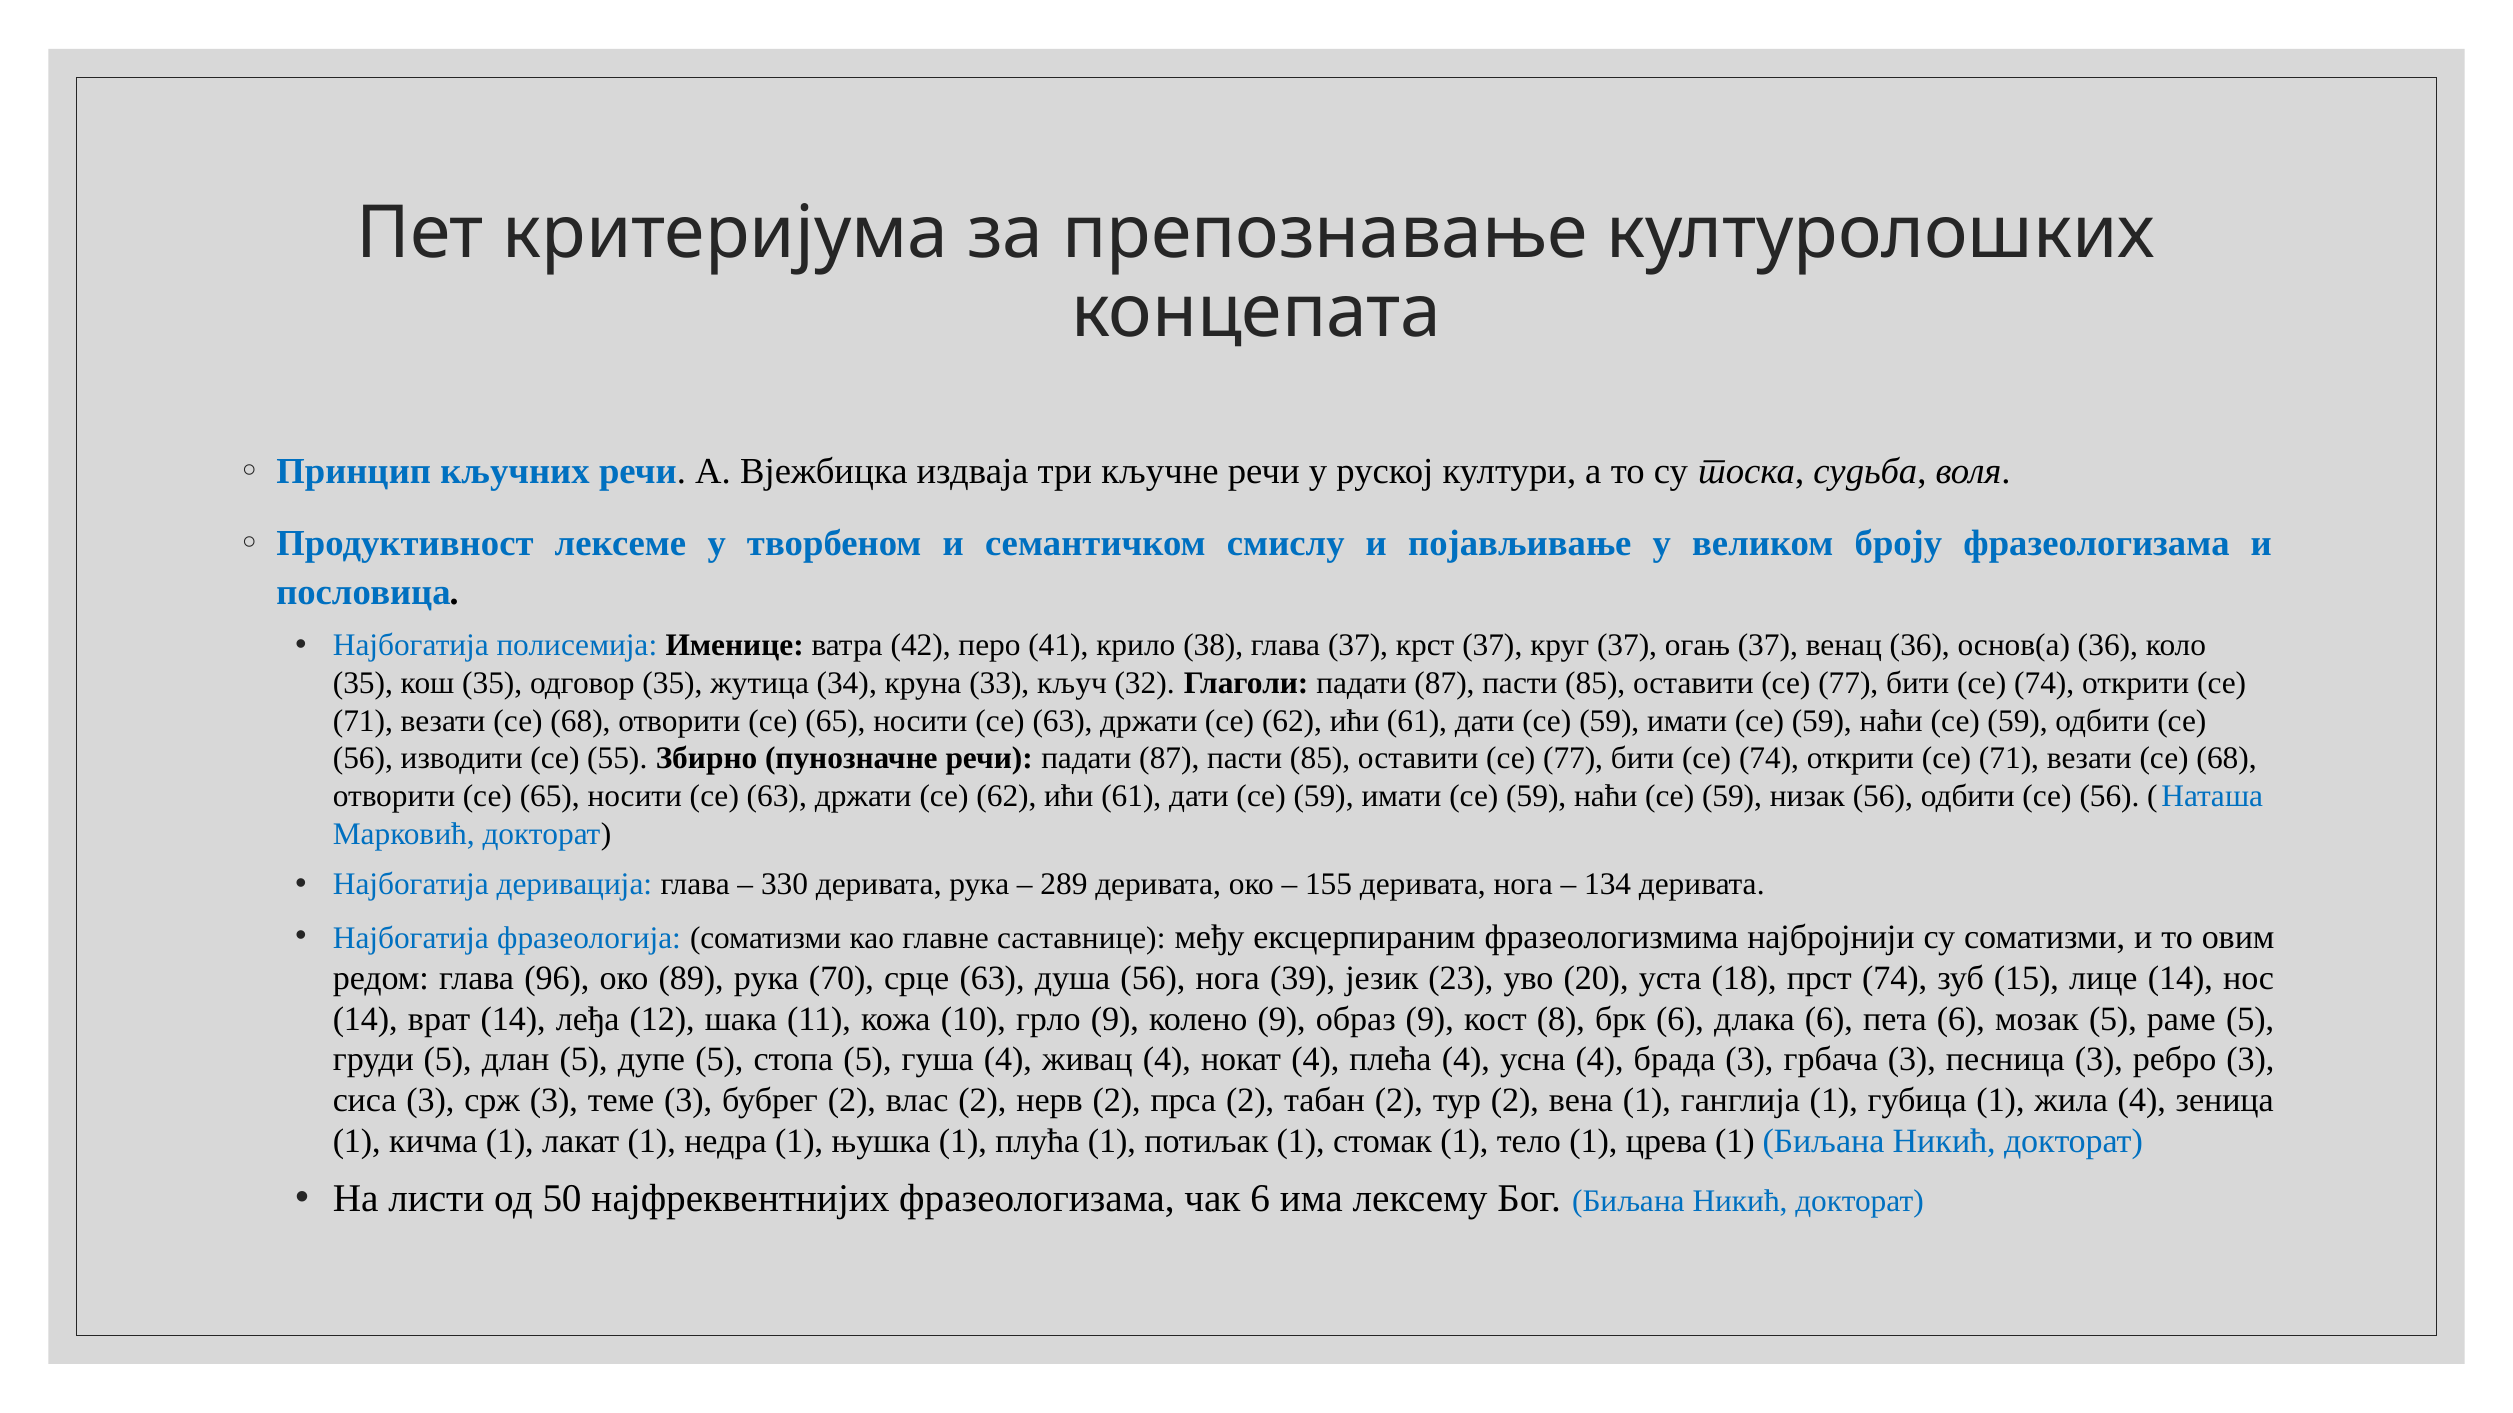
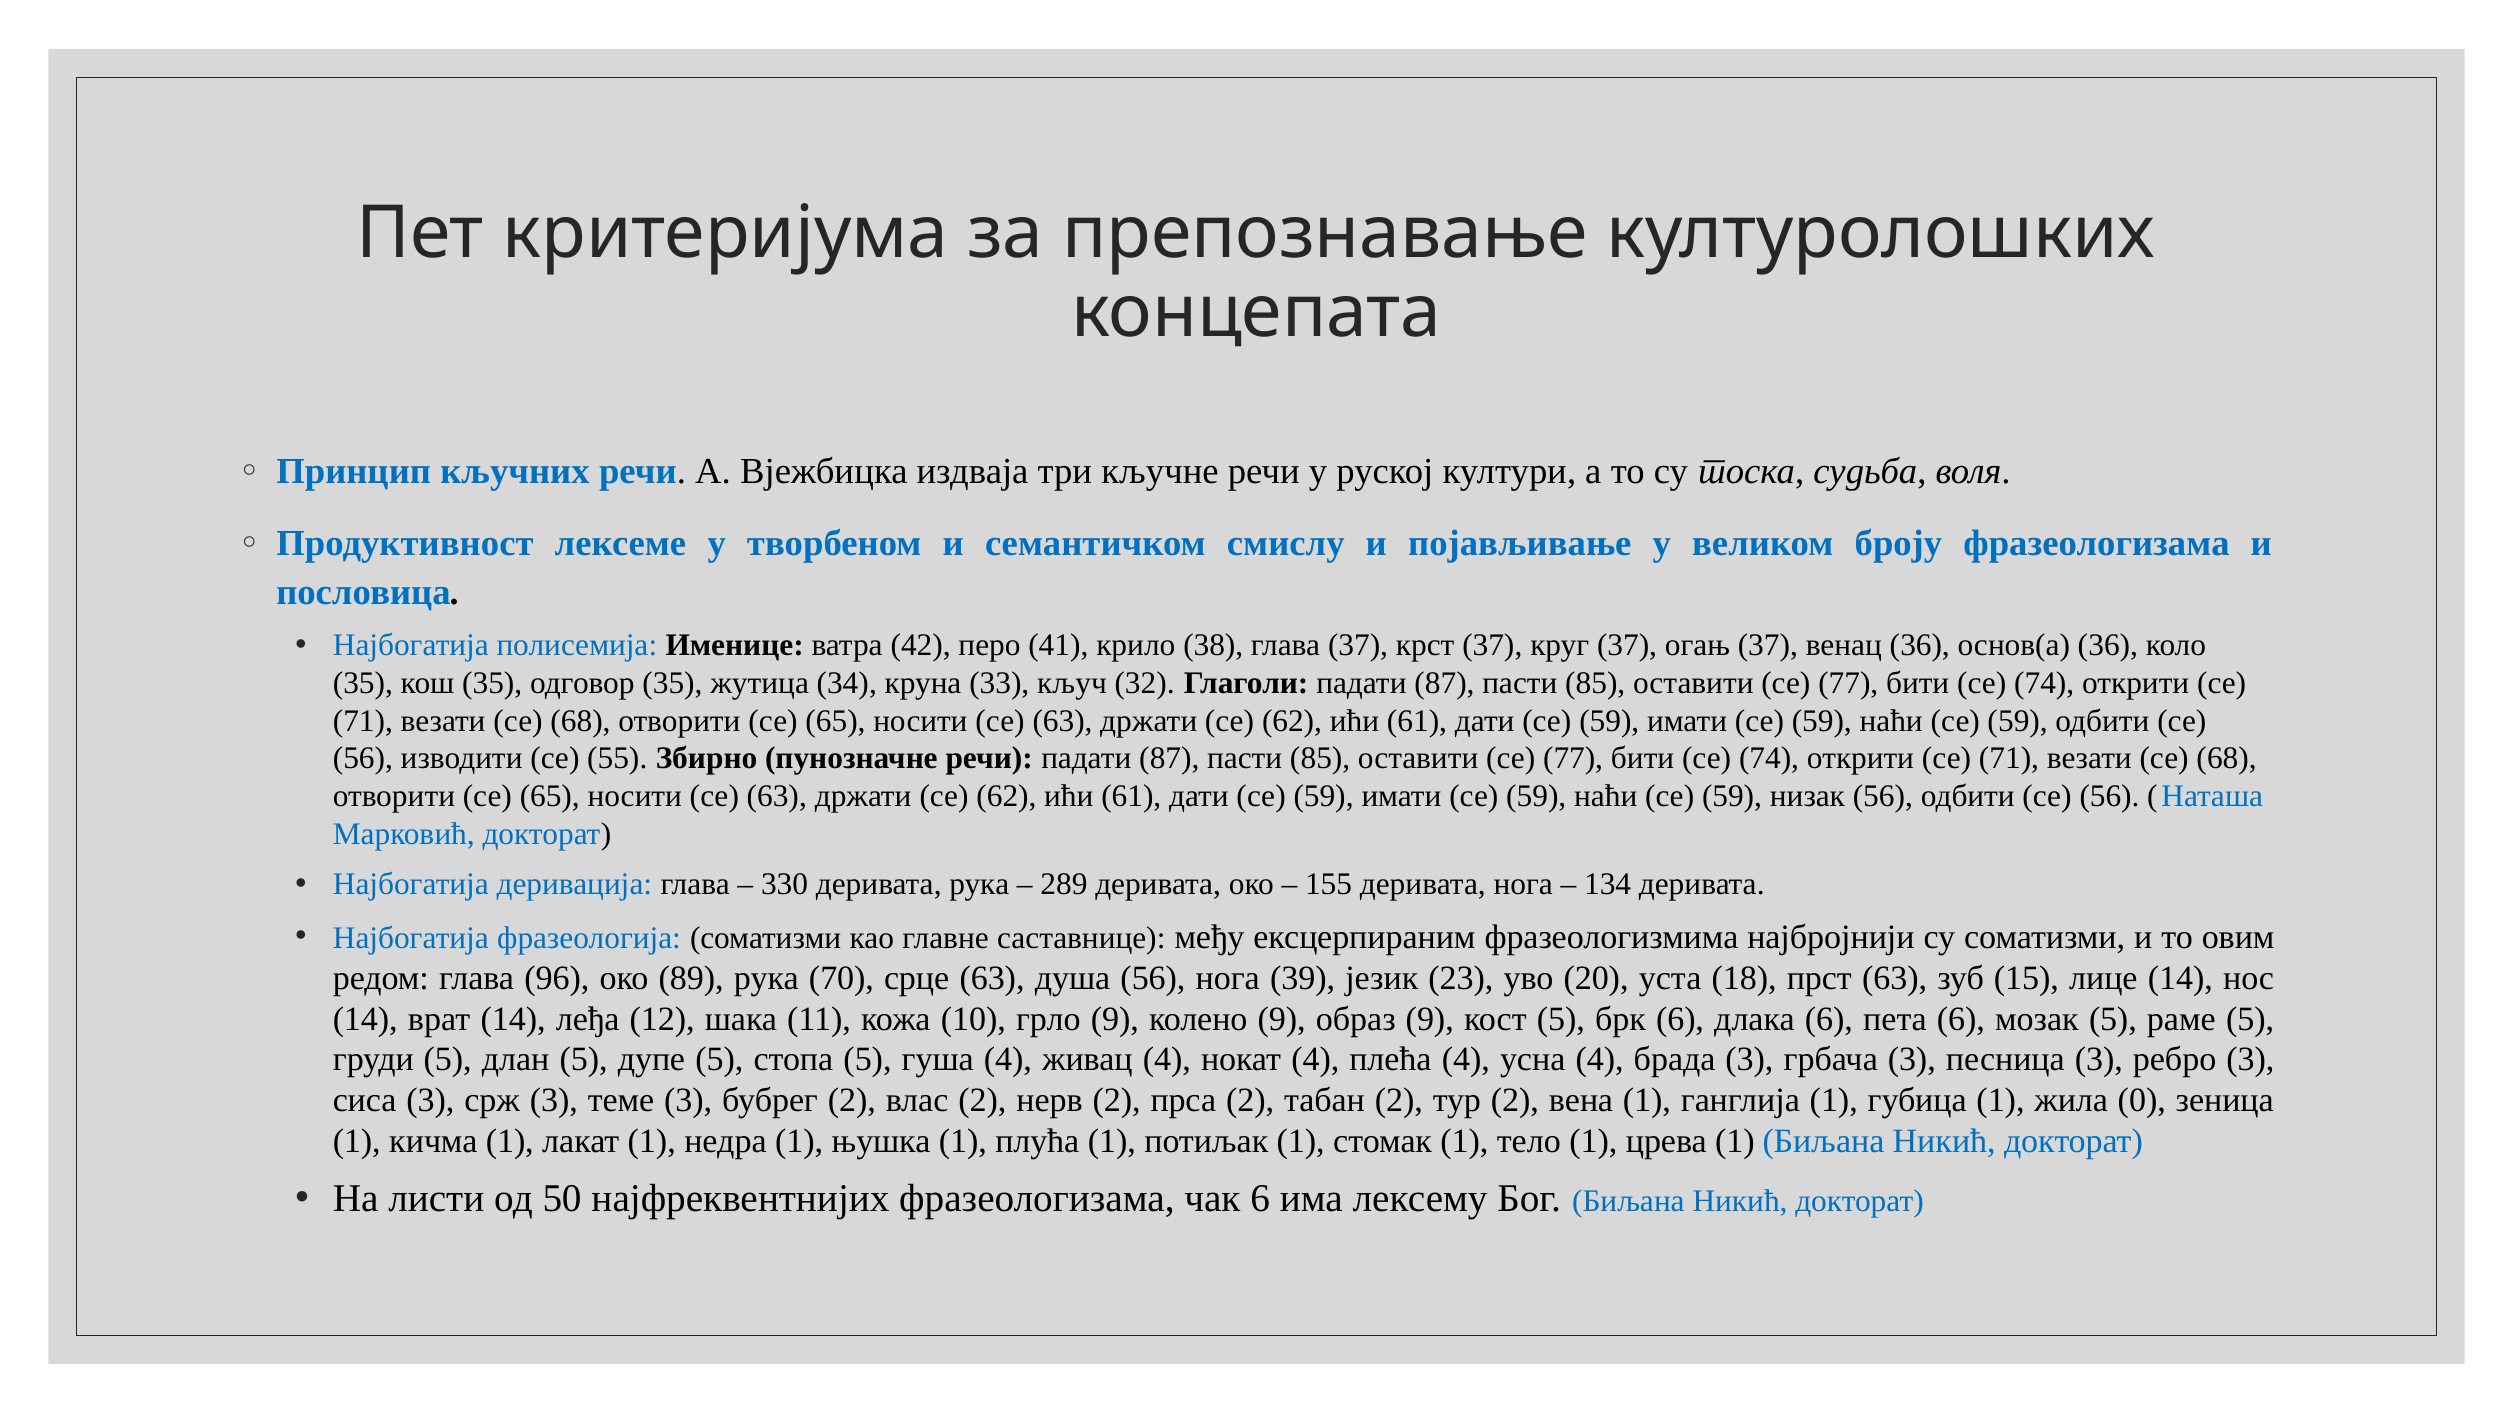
прст 74: 74 -> 63 (1895, 978)
кост 8: 8 -> 5 (1561, 1019)
жила 4: 4 -> 0 (2142, 1101)
